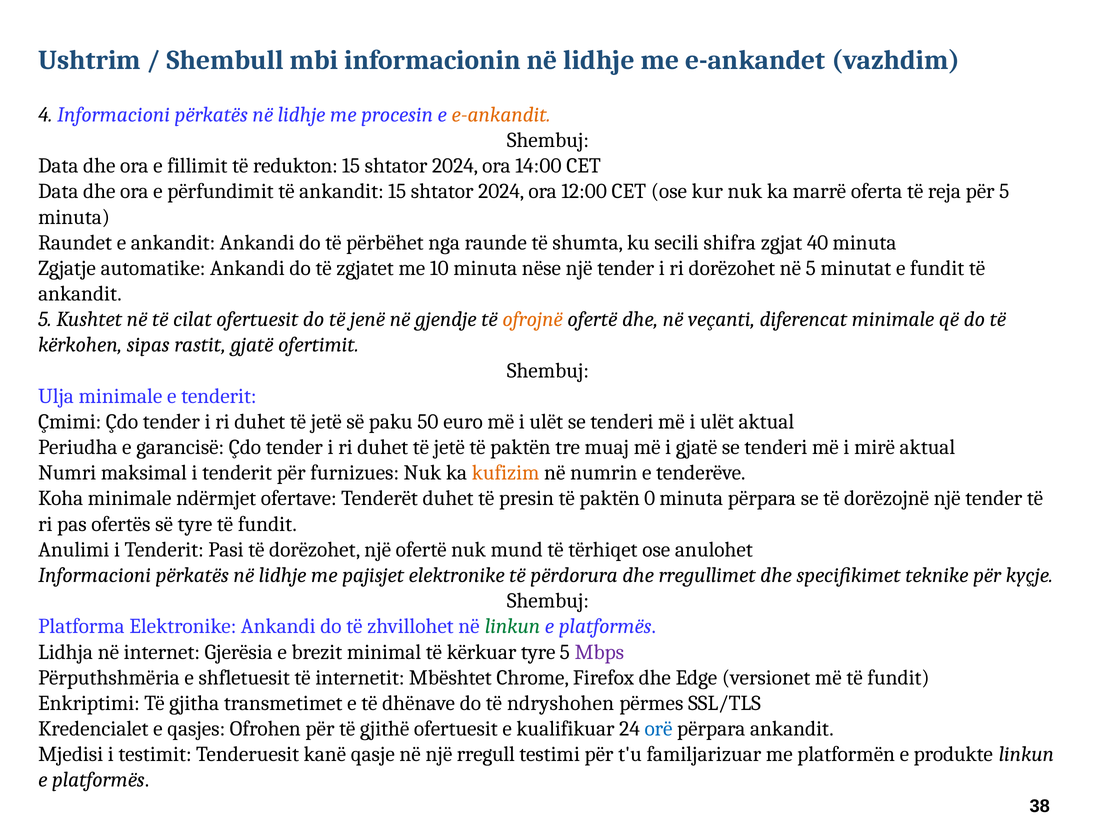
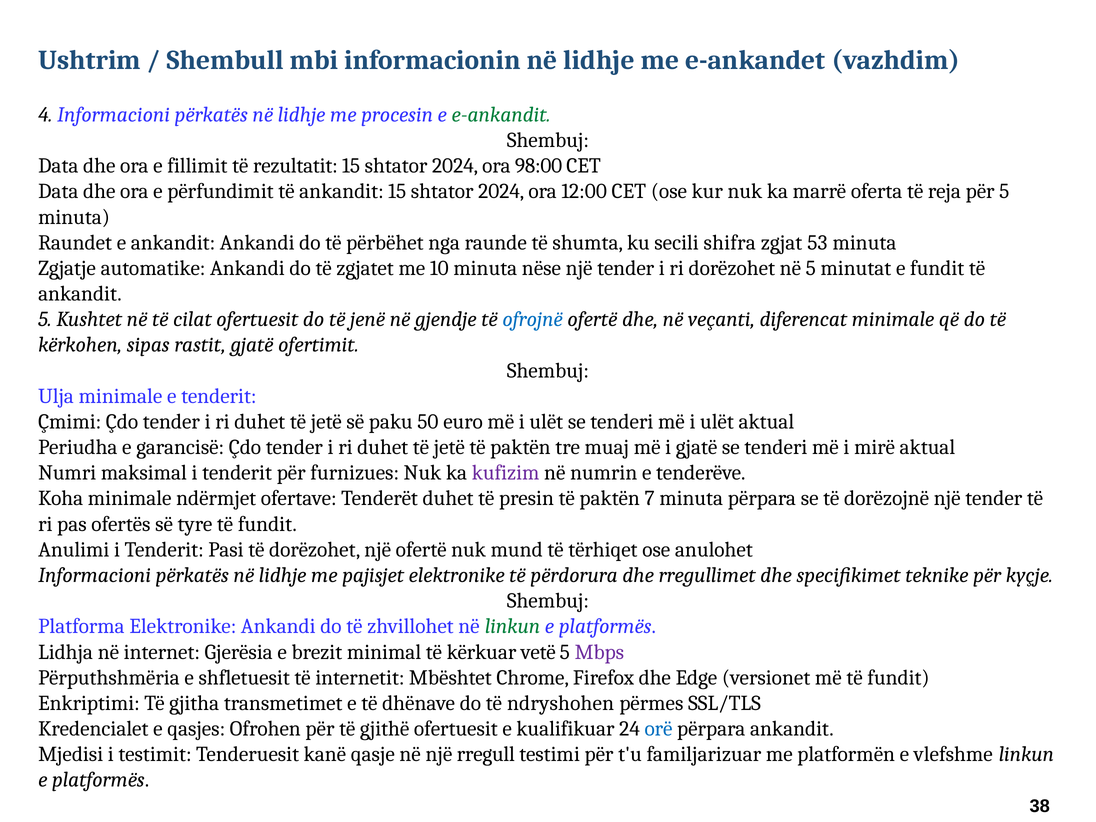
e-ankandit colour: orange -> green (501, 115)
redukton: redukton -> rezultatit (295, 166)
14:00: 14:00 -> 98:00 (539, 166)
40: 40 -> 53 (817, 243)
ofrojnë colour: orange -> blue (533, 319)
kufizim colour: orange -> purple (506, 473)
0: 0 -> 7 (650, 498)
kërkuar tyre: tyre -> vetë (538, 652)
produkte: produkte -> vlefshme (953, 754)
